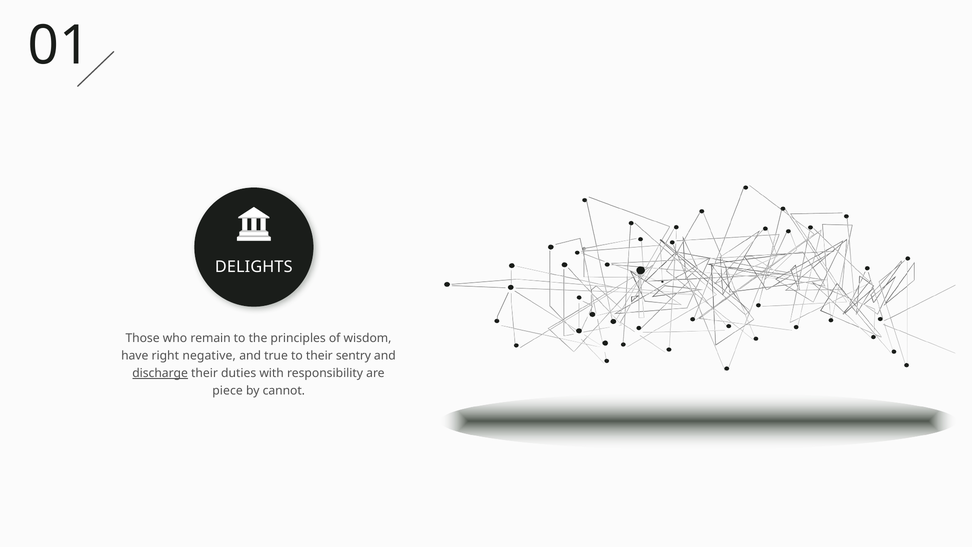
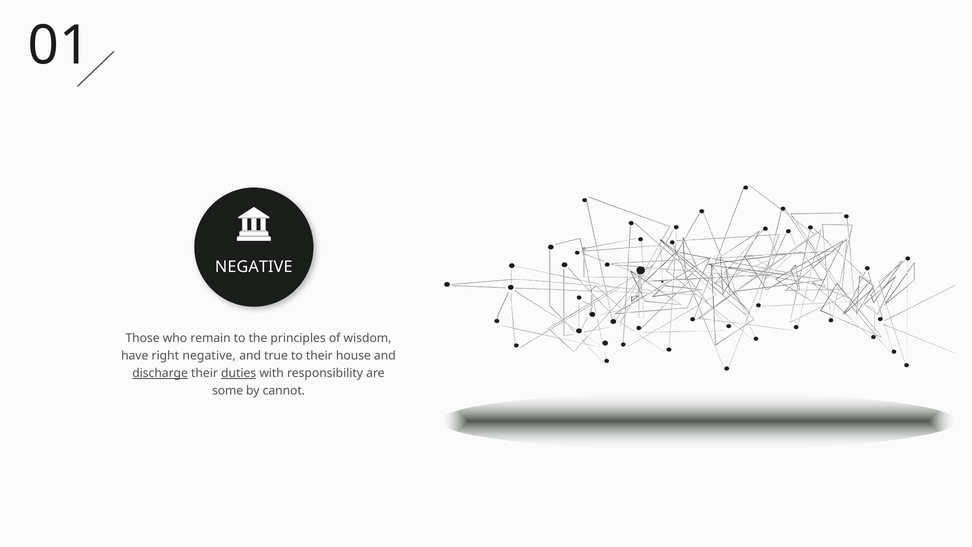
DELIGHTS: DELIGHTS -> NEGATIVE (254, 267)
sentry: sentry -> house (353, 356)
duties underline: none -> present (239, 373)
piece: piece -> some (228, 391)
